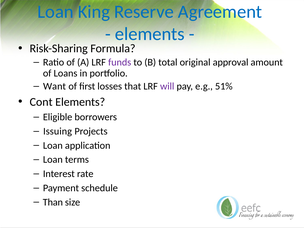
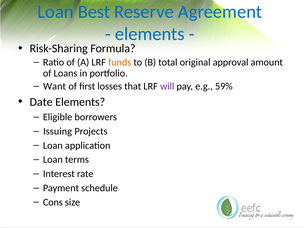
King: King -> Best (94, 12)
funds colour: purple -> orange (120, 62)
51%: 51% -> 59% (224, 86)
Cont: Cont -> Date (41, 102)
Than: Than -> Cons (53, 202)
